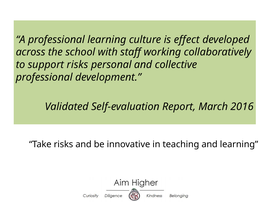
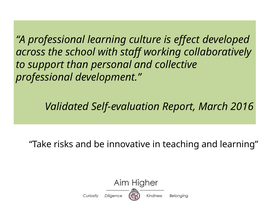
support risks: risks -> than (78, 65)
